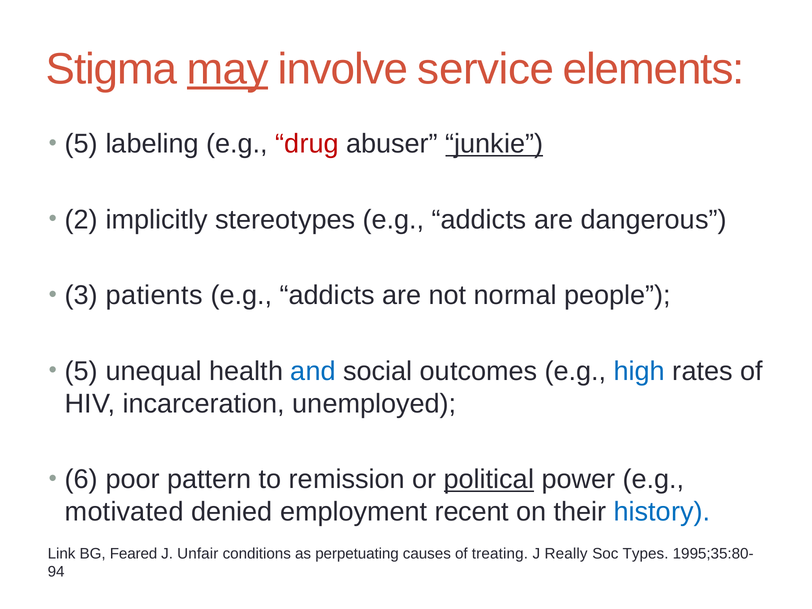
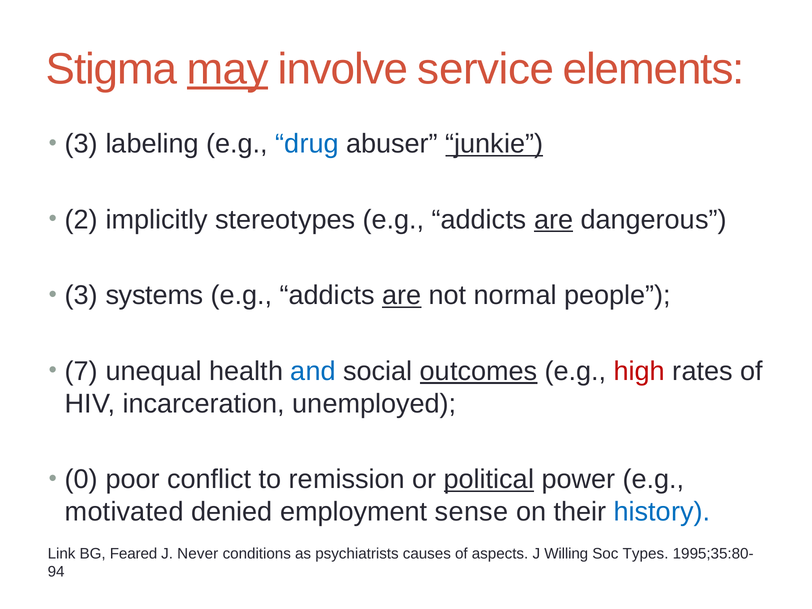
5: 5 -> 3 (81, 144)
drug colour: red -> blue (307, 144)
are underline: none -> present (554, 220)
patients: patients -> systems (155, 296)
are underline: none -> present (402, 296)
5: 5 -> 7 (81, 371)
outcomes underline: none -> present (479, 371)
high colour: blue -> red (639, 371)
6: 6 -> 0 (81, 480)
pattern: pattern -> conflict (209, 480)
recent: recent -> sense (472, 512)
Unfair: Unfair -> Never (198, 554)
perpetuating: perpetuating -> psychiatrists (357, 554)
treating: treating -> aspects (500, 554)
Really: Really -> Willing (566, 554)
